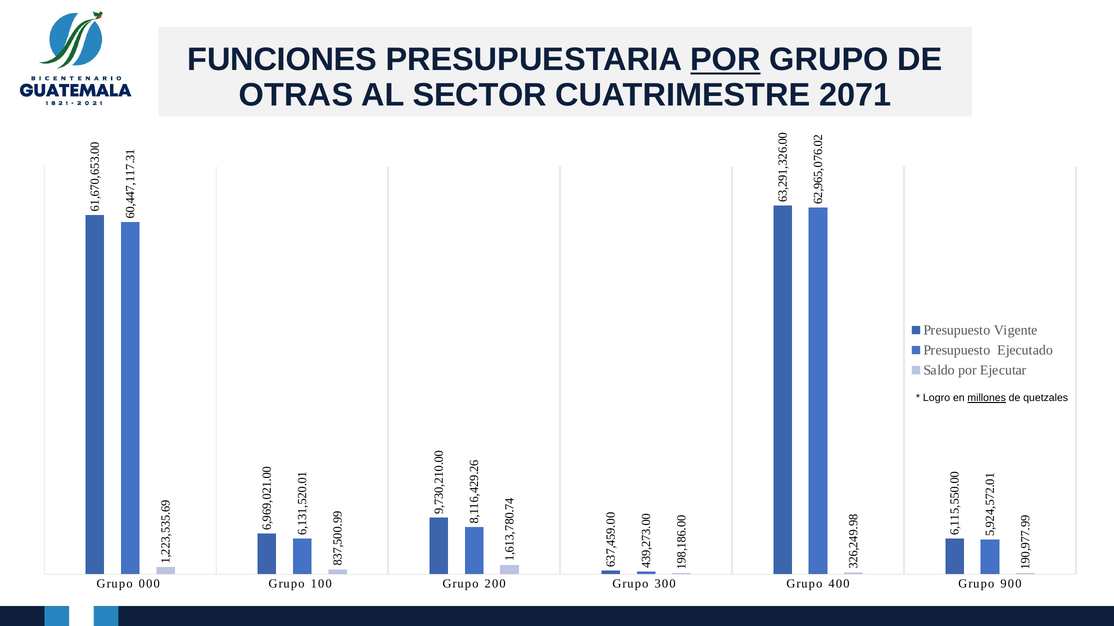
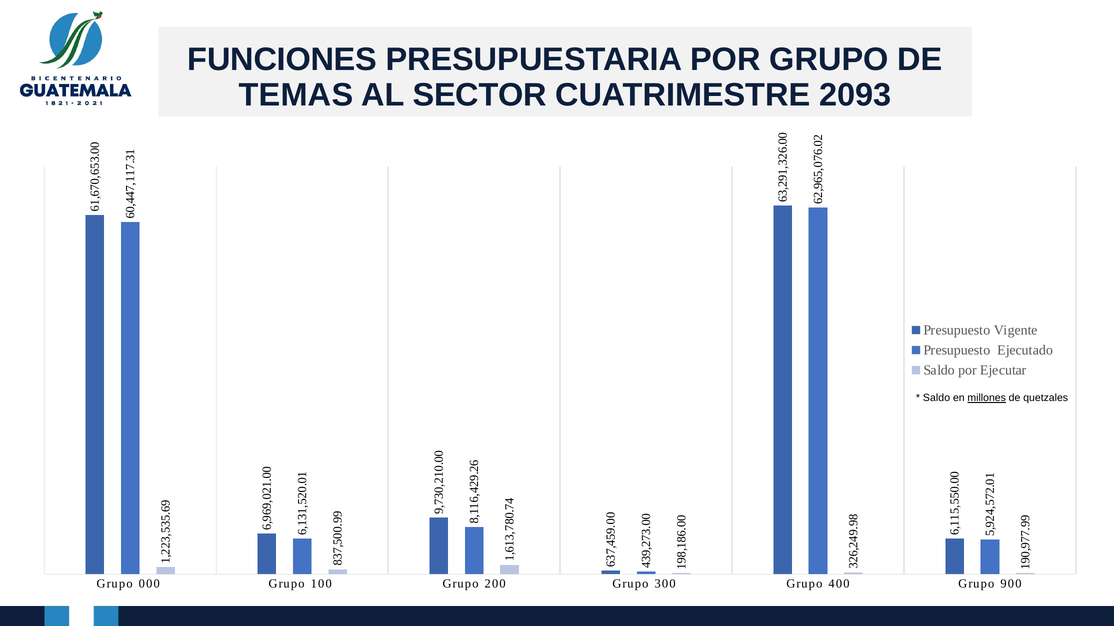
POR underline: present -> none (725, 60)
OTRAS: OTRAS -> TEMAS (296, 95)
2071: 2071 -> 2093 (855, 95)
Logro: Logro -> Saldo (937, 398)
